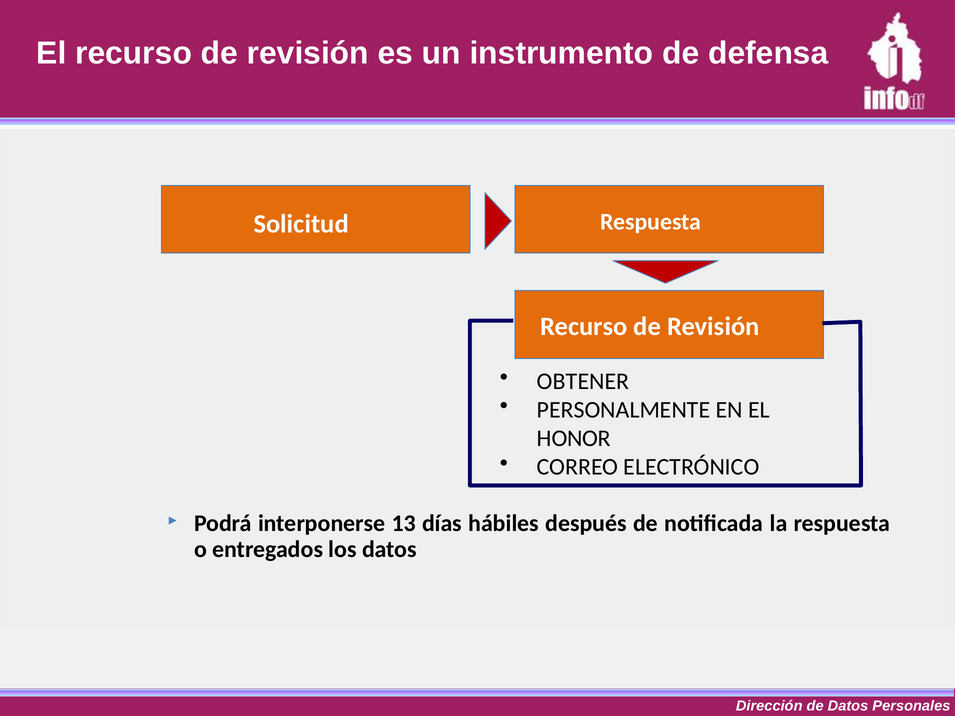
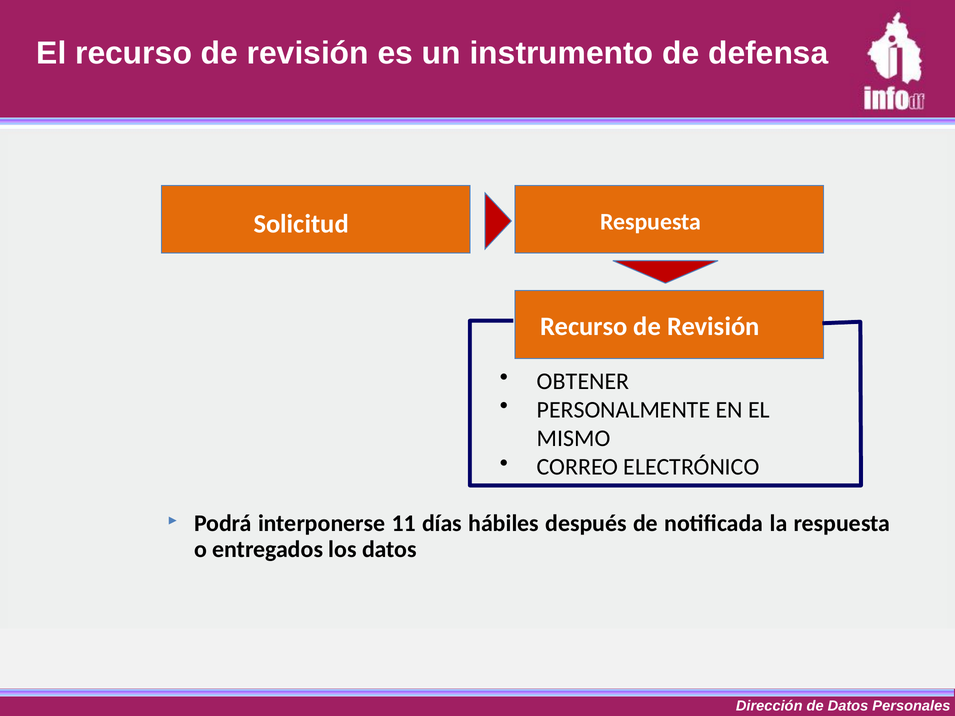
HONOR: HONOR -> MISMO (574, 439)
13: 13 -> 11 (404, 524)
